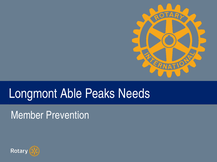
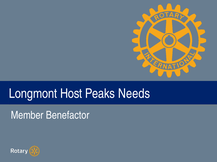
Able: Able -> Host (71, 94)
Prevention: Prevention -> Benefactor (68, 116)
